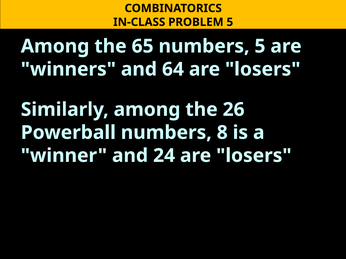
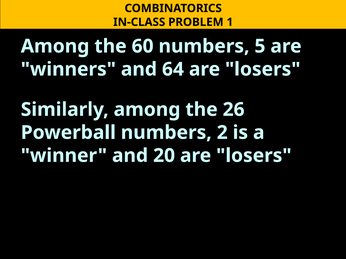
PROBLEM 5: 5 -> 1 (230, 22)
65: 65 -> 60 (143, 46)
8: 8 -> 2 (222, 133)
24: 24 -> 20 (164, 156)
